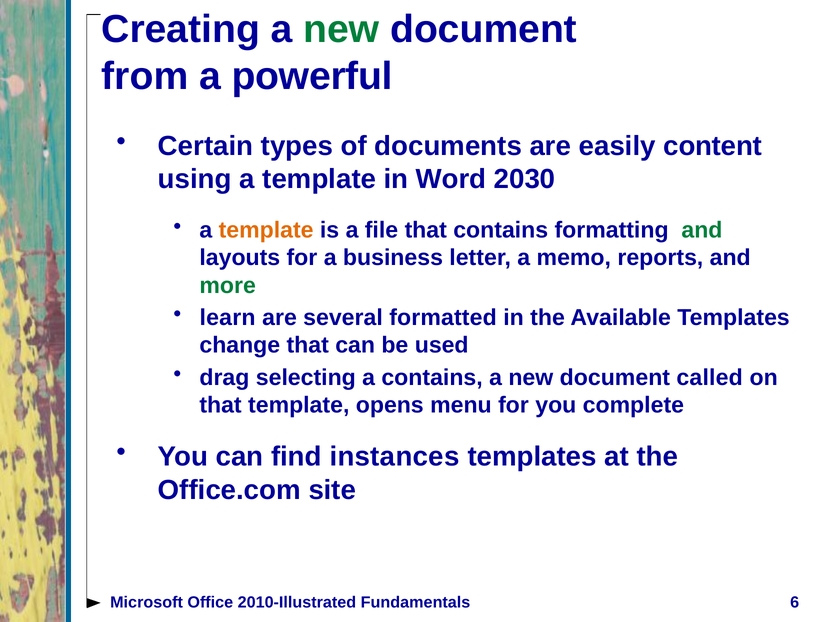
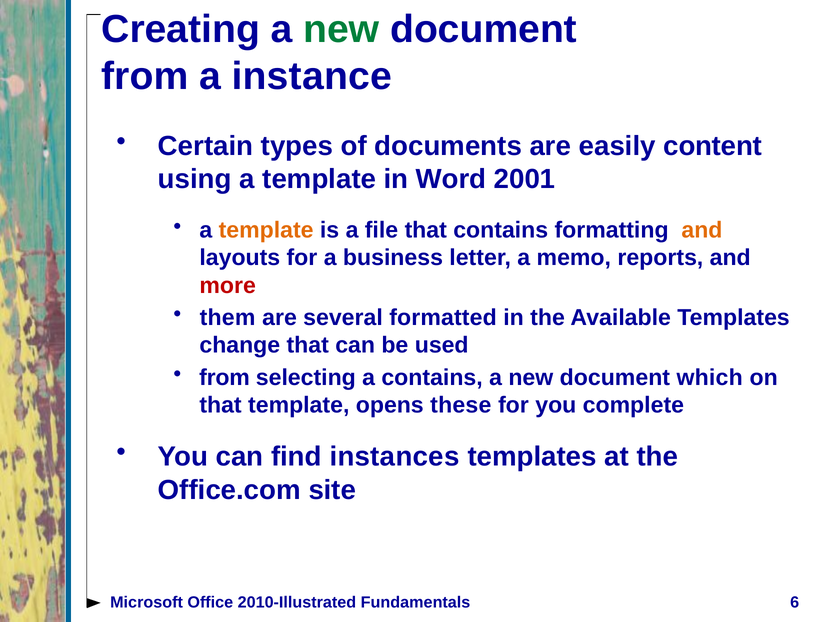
powerful: powerful -> instance (312, 77)
2030: 2030 -> 2001 (525, 179)
and colour: green -> orange (702, 230)
more colour: green -> red (228, 286)
learn: learn -> them (228, 318)
drag: drag -> from (225, 378)
called: called -> which (710, 378)
menu: menu -> these (461, 406)
